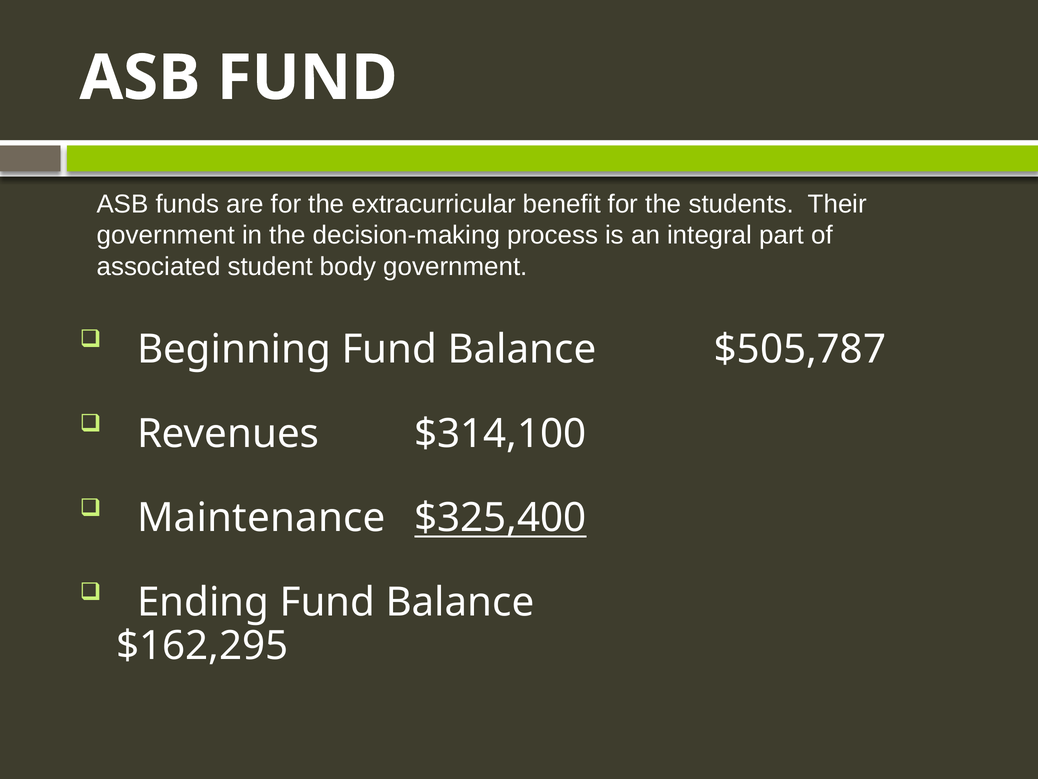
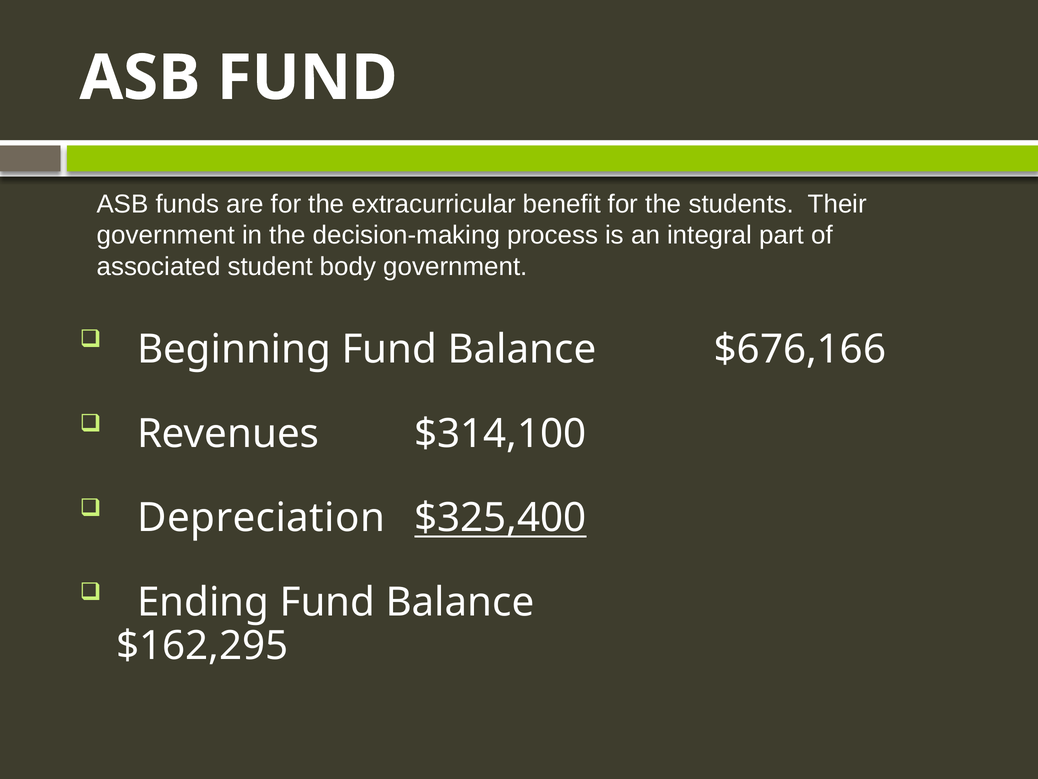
$505,787: $505,787 -> $676,166 (800, 349)
Maintenance: Maintenance -> Depreciation (261, 518)
